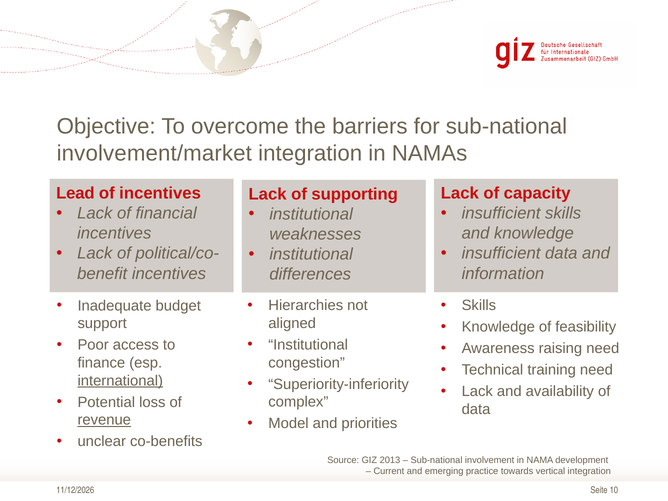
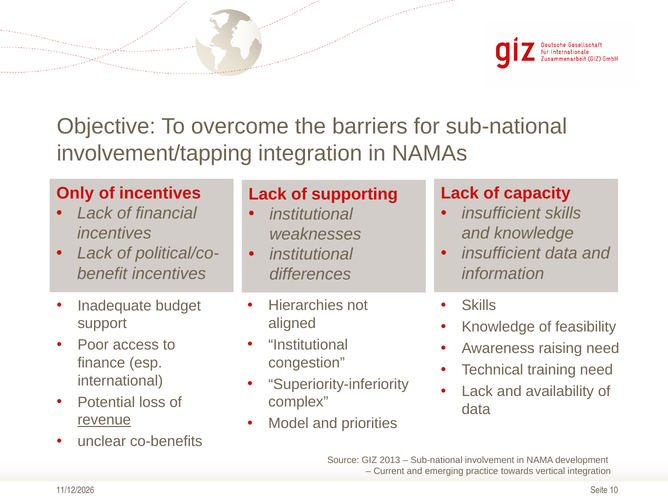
involvement/market: involvement/market -> involvement/tapping (154, 153)
Lead: Lead -> Only (75, 193)
international underline: present -> none (120, 381)
